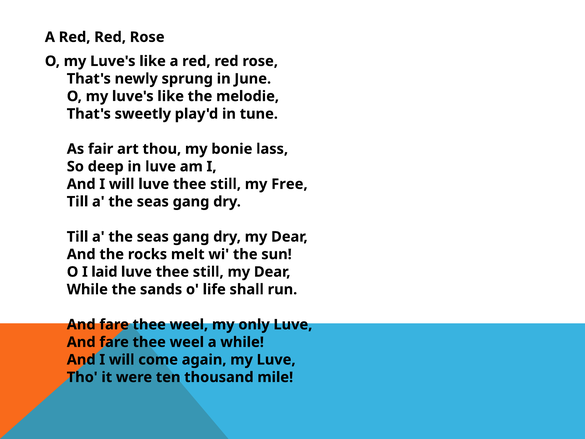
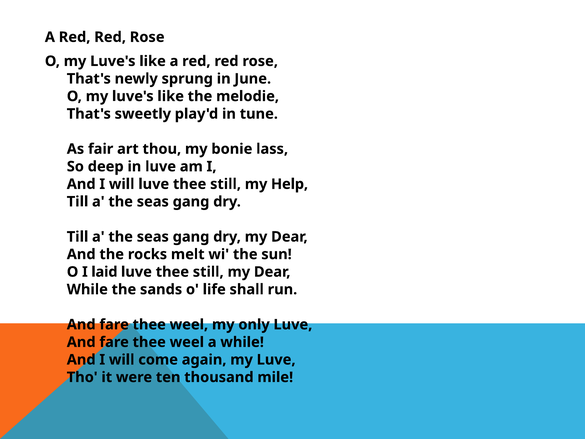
Free: Free -> Help (290, 184)
